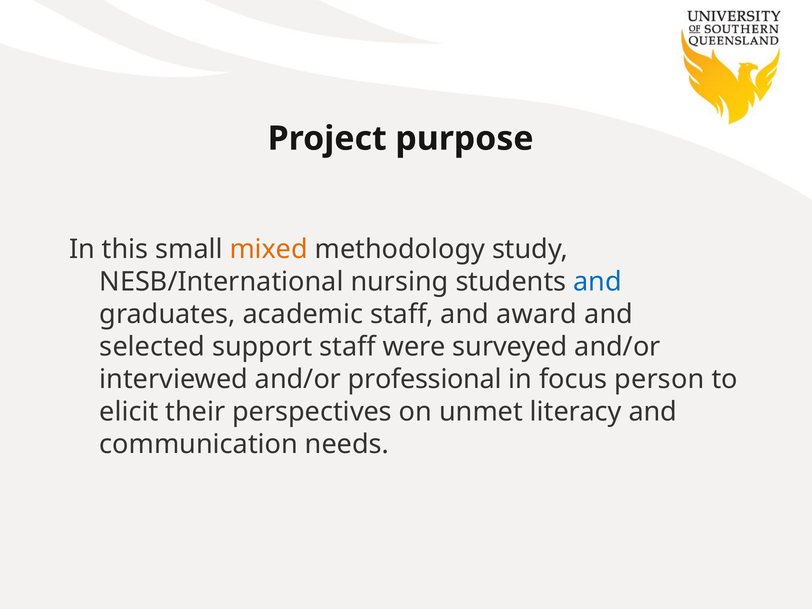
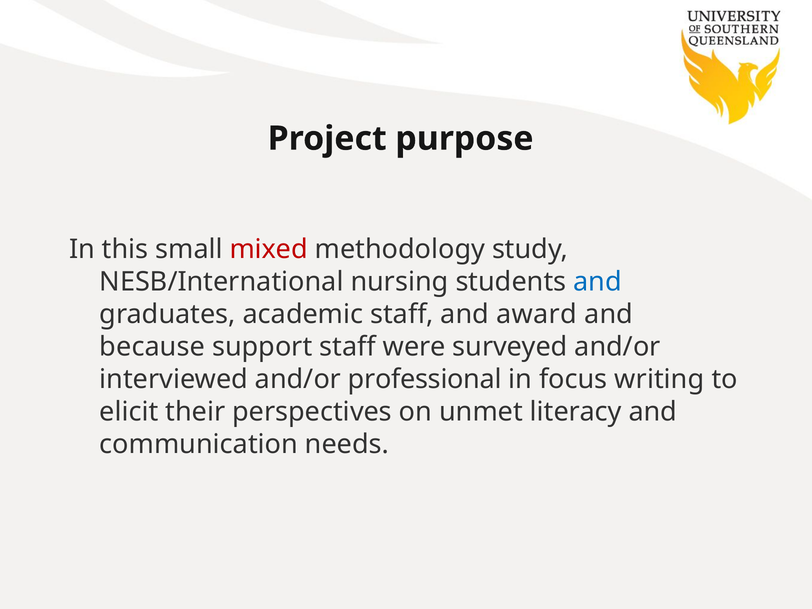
mixed colour: orange -> red (269, 249)
selected: selected -> because (152, 347)
person: person -> writing (659, 379)
